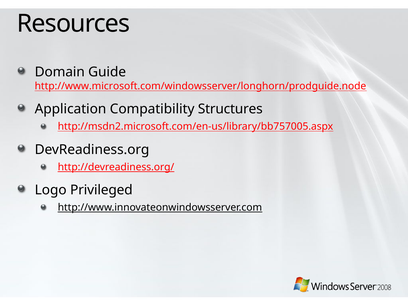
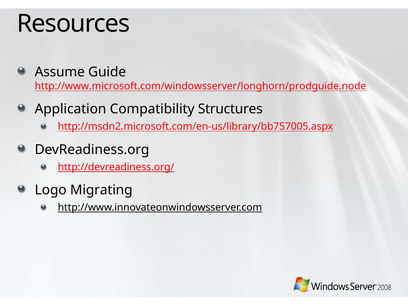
Domain: Domain -> Assume (60, 72)
Privileged: Privileged -> Migrating (101, 190)
